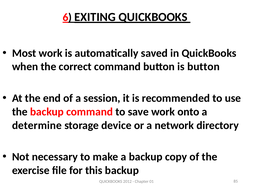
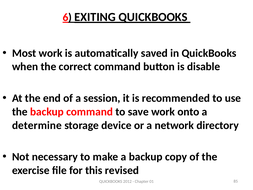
is button: button -> disable (204, 67)
this backup: backup -> revised (122, 170)
